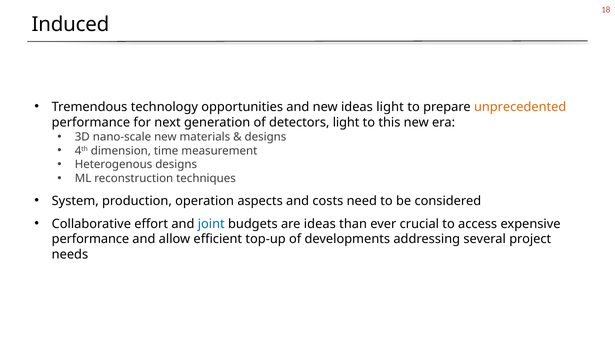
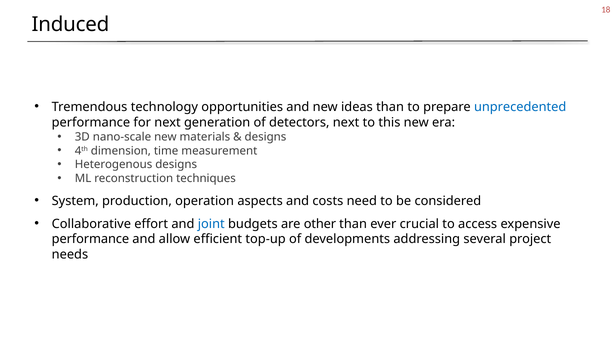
ideas light: light -> than (390, 107)
unprecedented colour: orange -> blue (520, 107)
detectors light: light -> next (346, 122)
are ideas: ideas -> other (320, 224)
